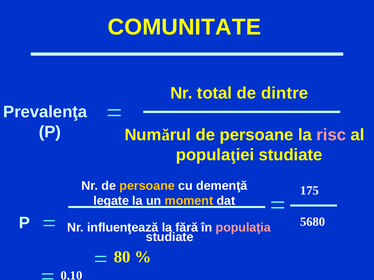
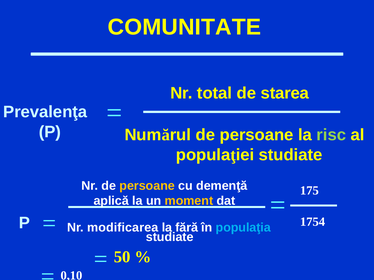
dintre: dintre -> starea (285, 93)
risc colour: pink -> light green (331, 135)
legate: legate -> aplică (111, 201)
5680: 5680 -> 1754 (313, 222)
influenţează: influenţează -> modificarea (123, 228)
populaţia colour: pink -> light blue (243, 228)
80: 80 -> 50 (122, 257)
